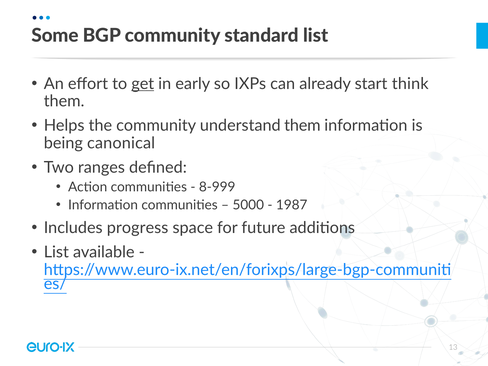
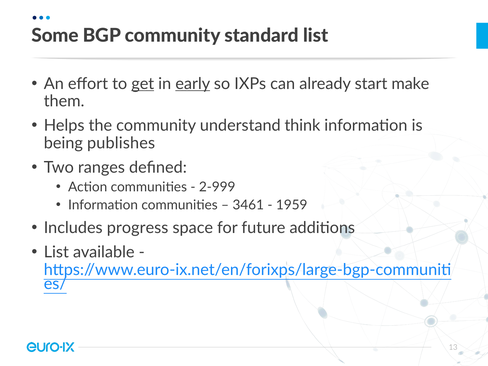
early underline: none -> present (193, 84)
think: think -> make (410, 84)
understand them: them -> think (302, 126)
canonical: canonical -> publishes (121, 143)
8-999: 8-999 -> 2-999 (217, 187)
5000: 5000 -> 3461 (248, 205)
1987: 1987 -> 1959 (292, 205)
